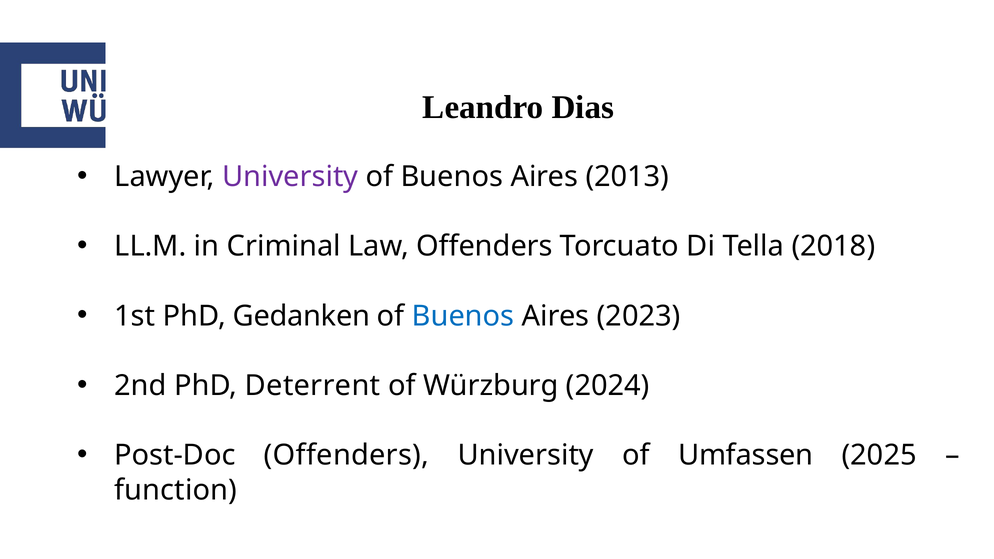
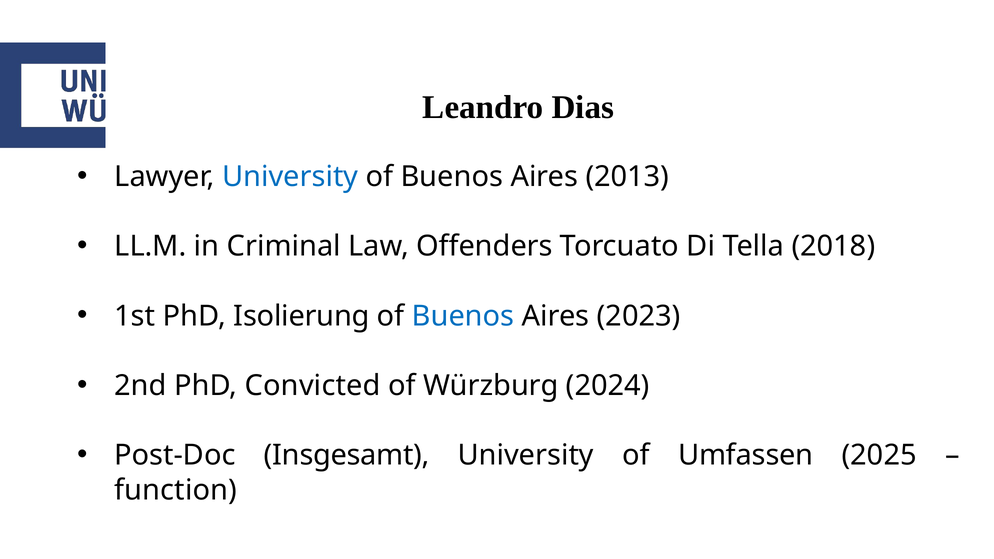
University colour: purple -> blue (290, 177)
Gedanken: Gedanken -> Isolierung (302, 316)
Deterrent: Deterrent -> Convicted (313, 386)
Post-Doc Offenders: Offenders -> Insgesamt (347, 455)
